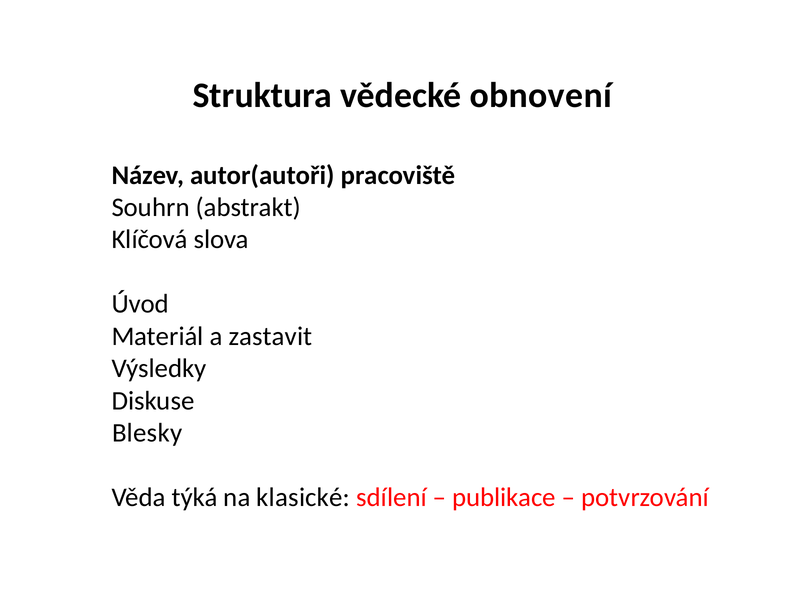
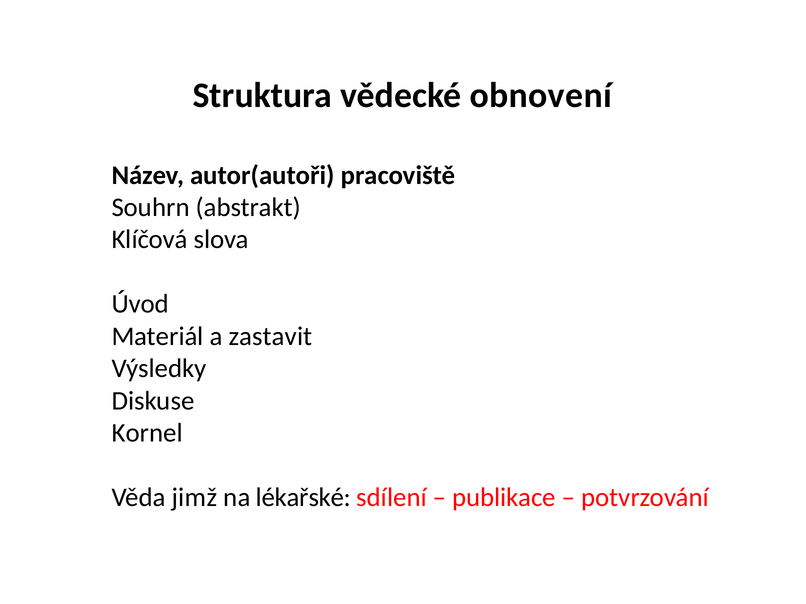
Blesky: Blesky -> Kornel (147, 433)
týká: týká -> jimž (194, 498)
klasické: klasické -> lékařské (304, 498)
